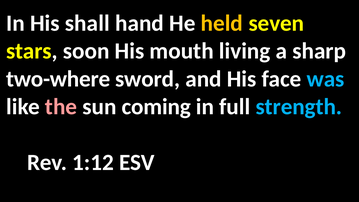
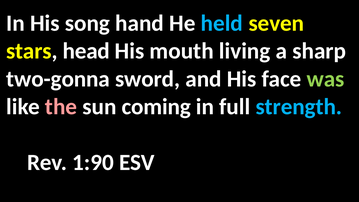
shall: shall -> song (87, 23)
held colour: yellow -> light blue (222, 23)
soon: soon -> head (86, 51)
two-where: two-where -> two-gonna (58, 79)
was colour: light blue -> light green (326, 79)
1:12: 1:12 -> 1:90 (93, 162)
